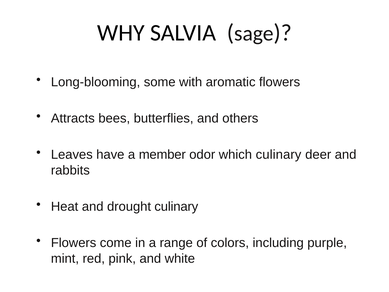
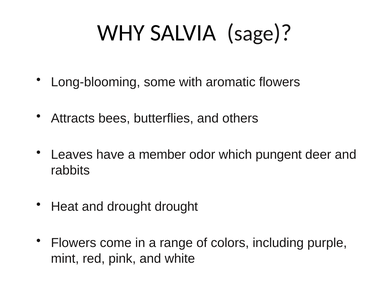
which culinary: culinary -> pungent (279, 155)
drought culinary: culinary -> drought (176, 206)
